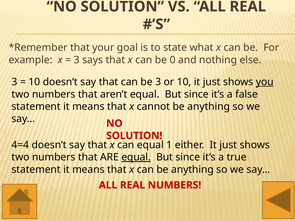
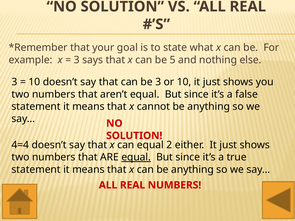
0: 0 -> 5 (173, 60)
you underline: present -> none (265, 82)
1: 1 -> 2 (169, 145)
